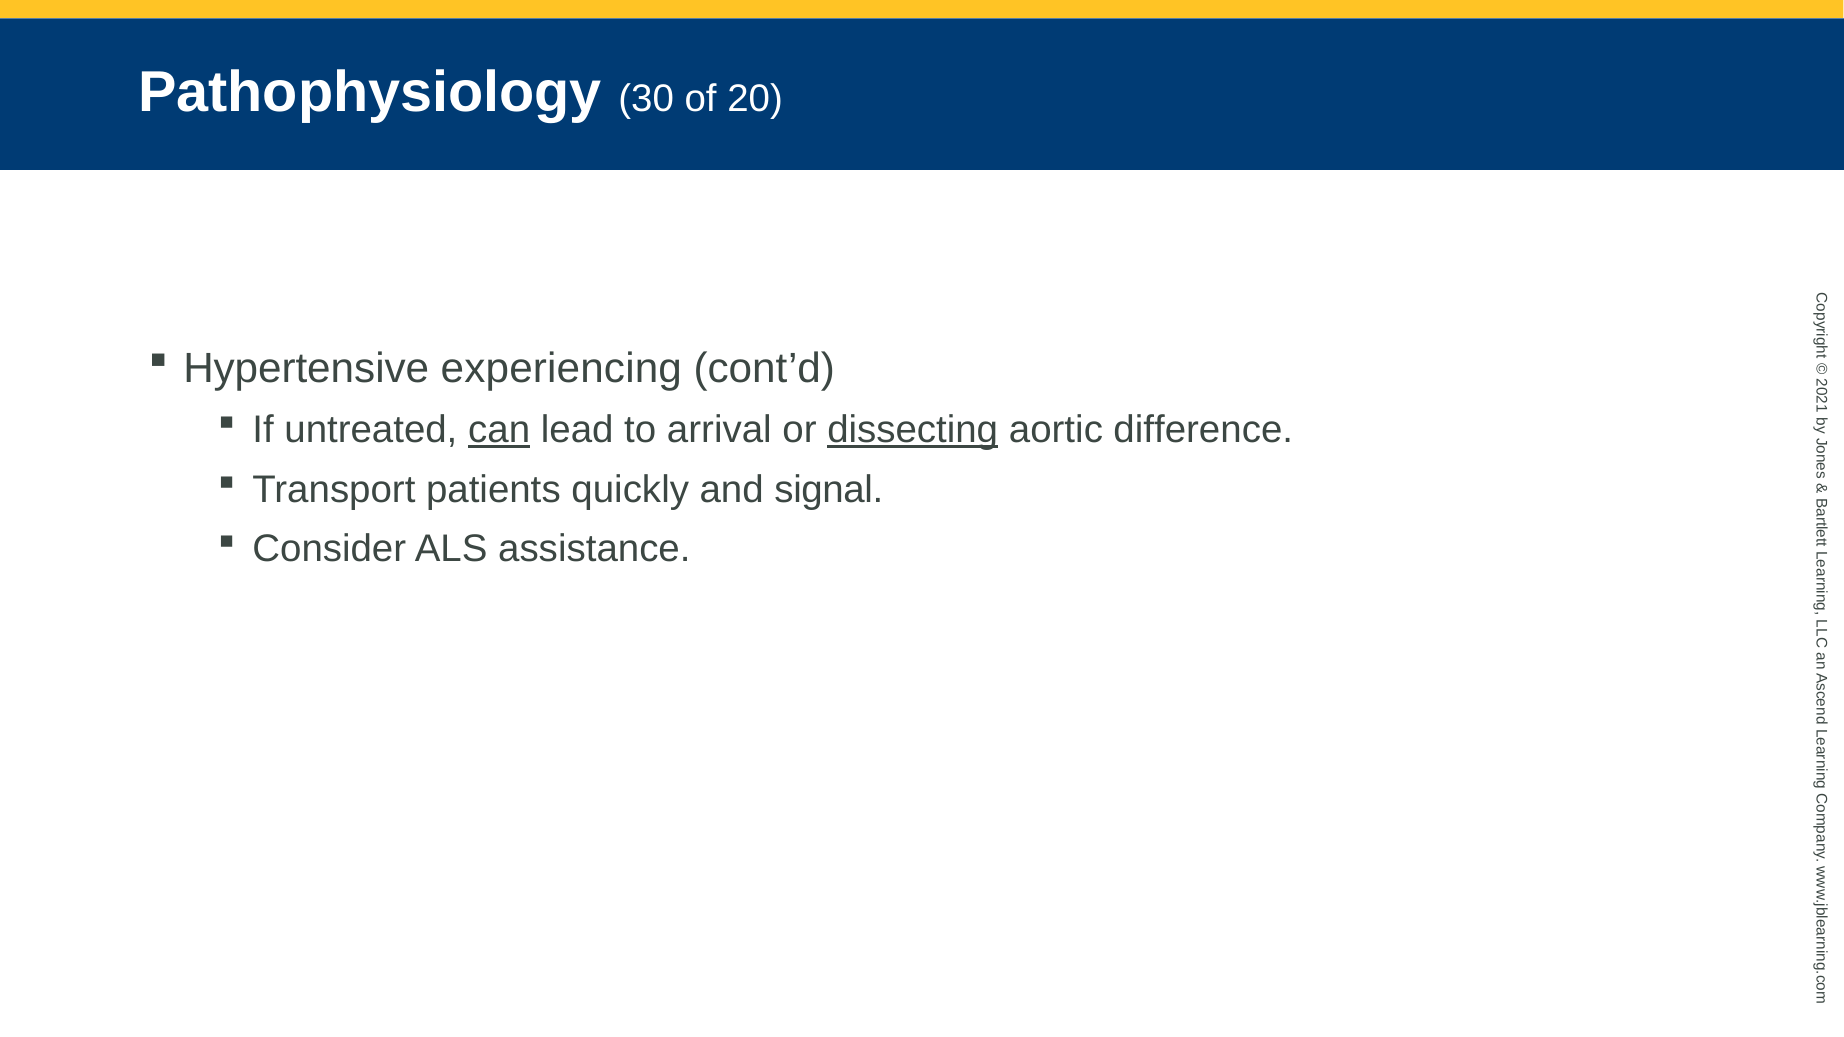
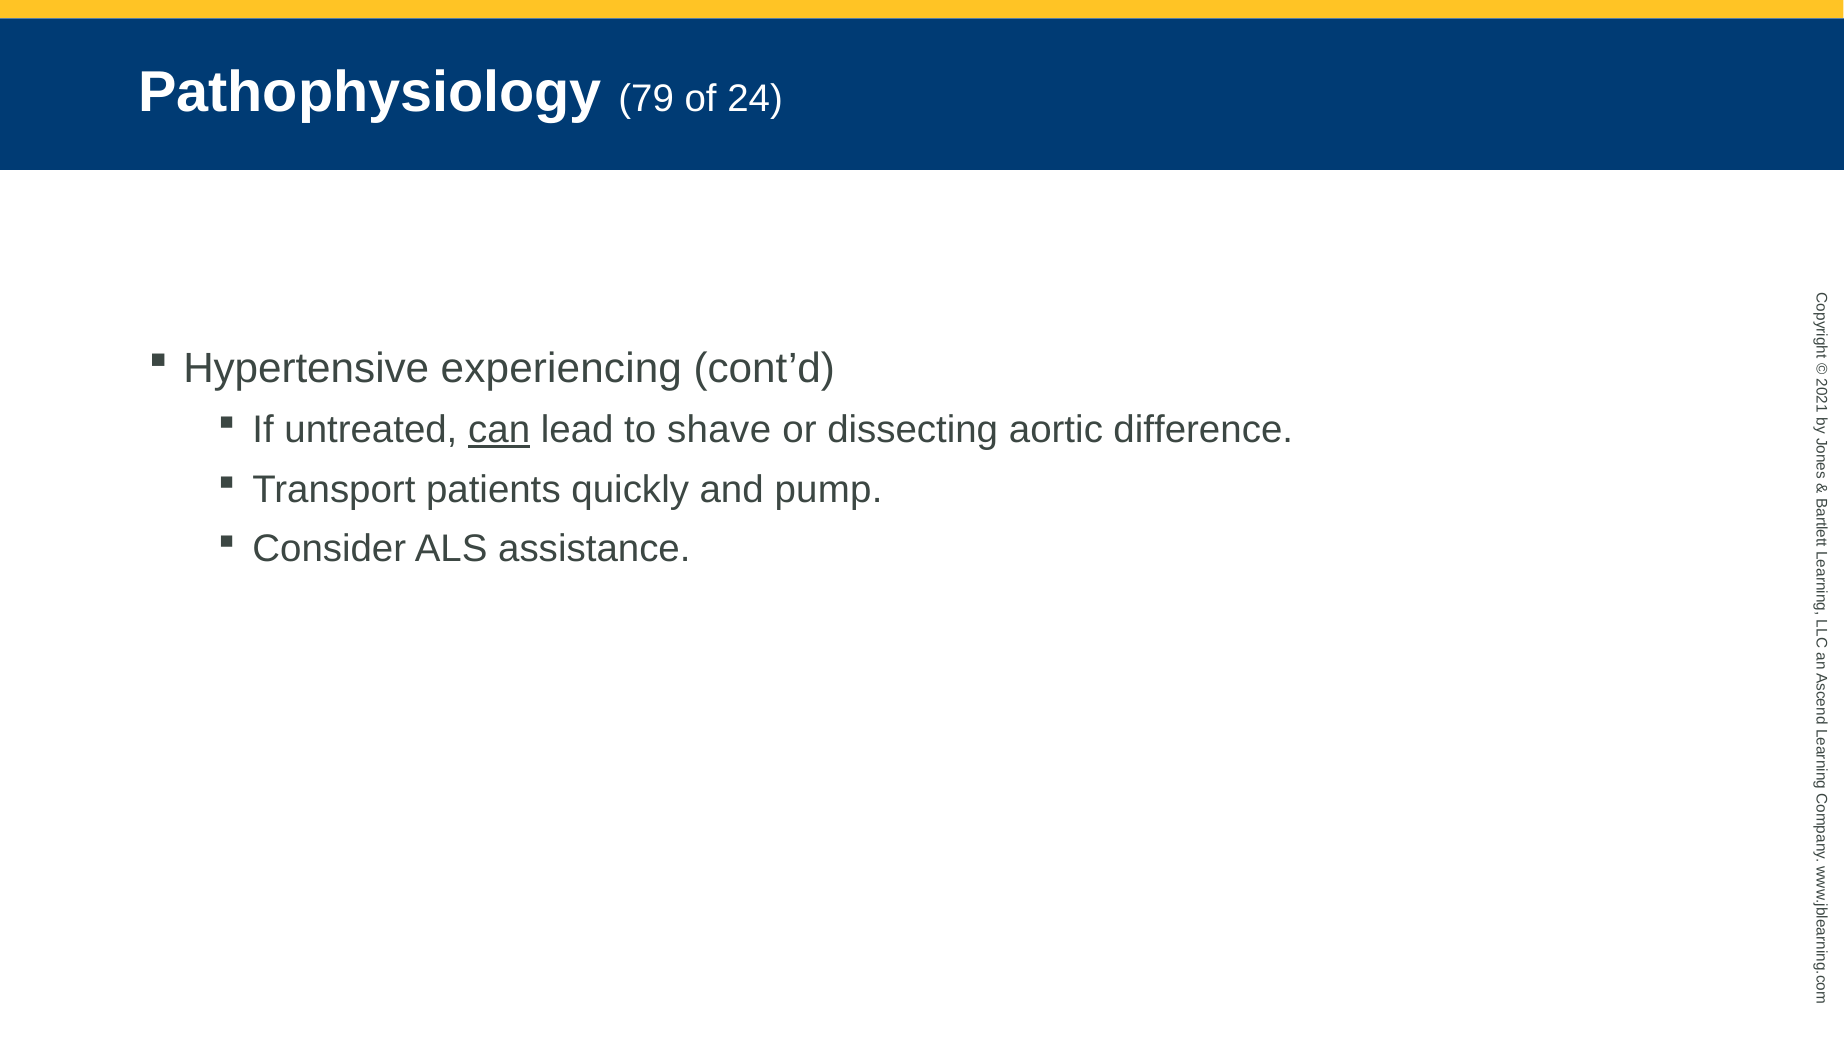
30: 30 -> 79 (646, 99)
20: 20 -> 24 (755, 99)
arrival: arrival -> shave (719, 430)
dissecting underline: present -> none (913, 430)
signal: signal -> pump (829, 490)
